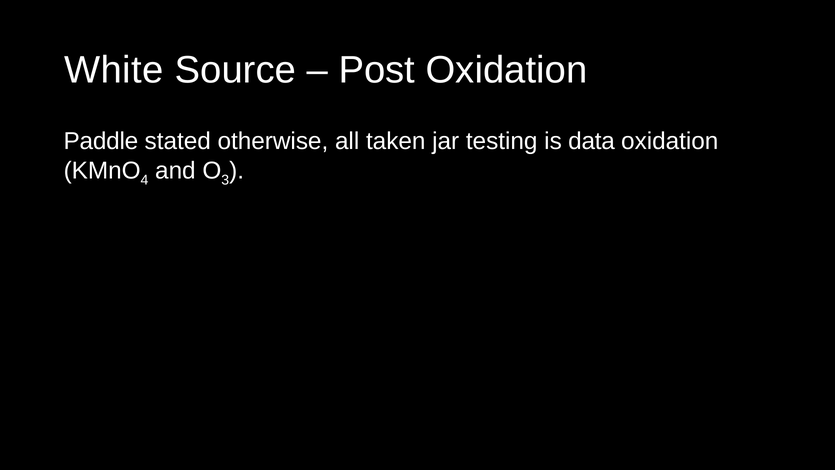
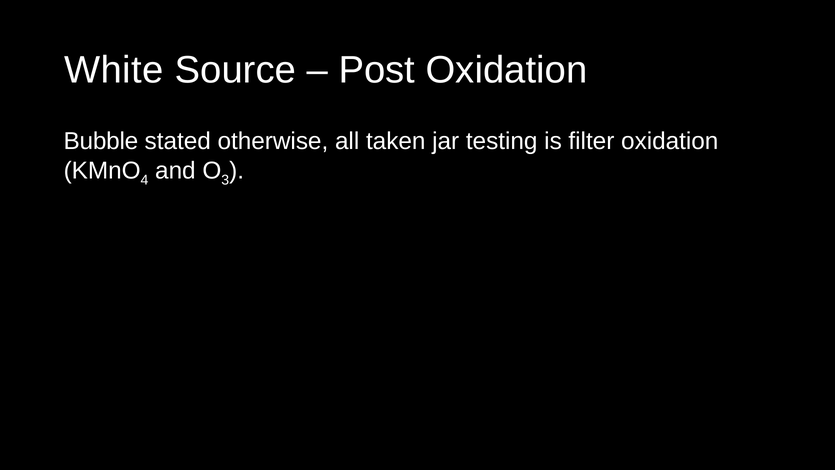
Paddle: Paddle -> Bubble (101, 141)
data: data -> filter (591, 141)
